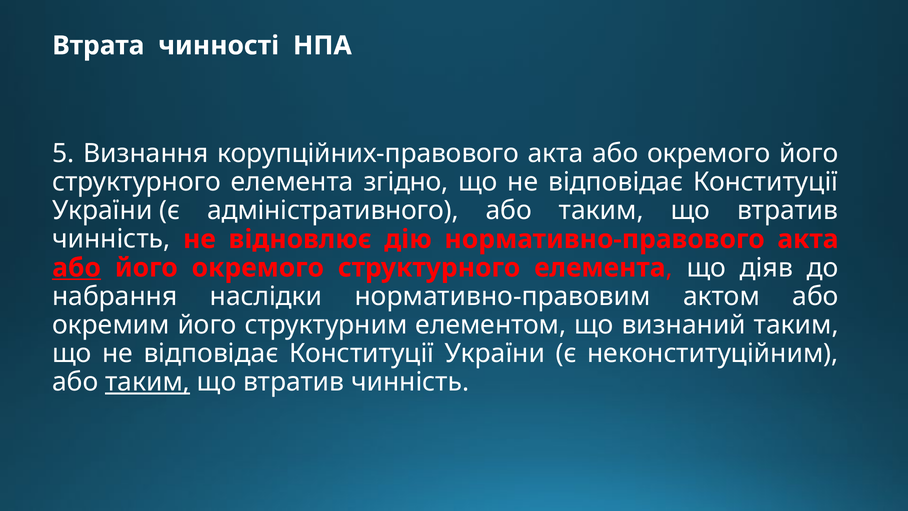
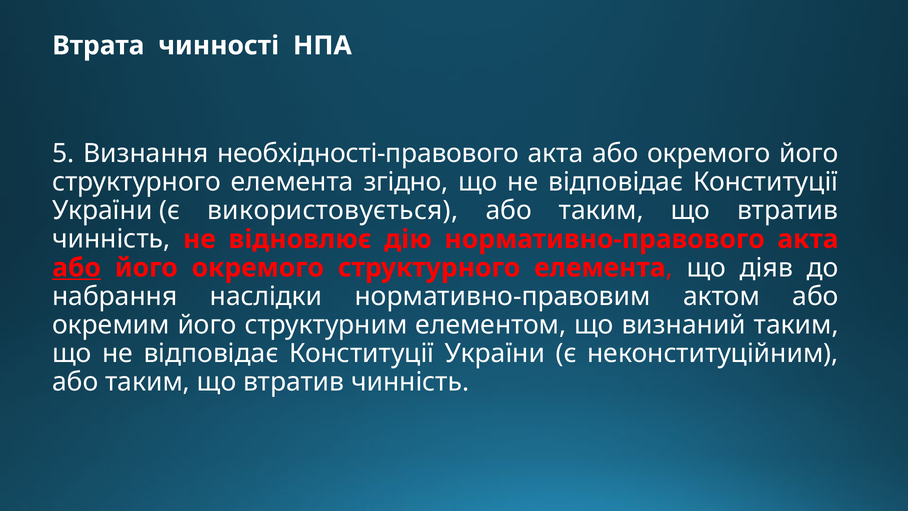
корупційних-правового: корупційних-правового -> необхідності-правового (368, 153)
адміністративного: адміністративного -> використовується (333, 211)
таким underline: present -> none (148, 382)
